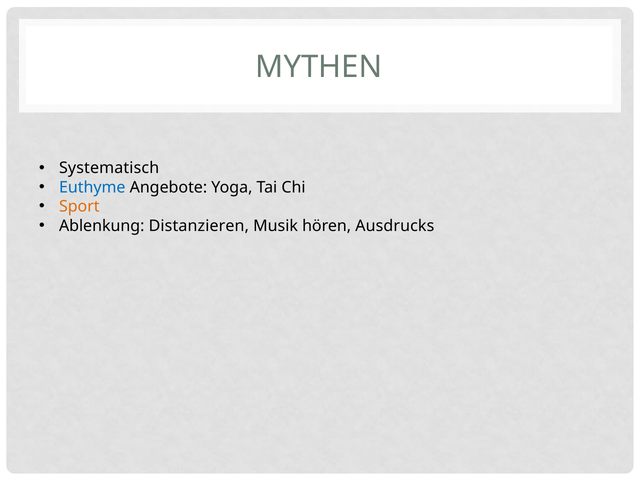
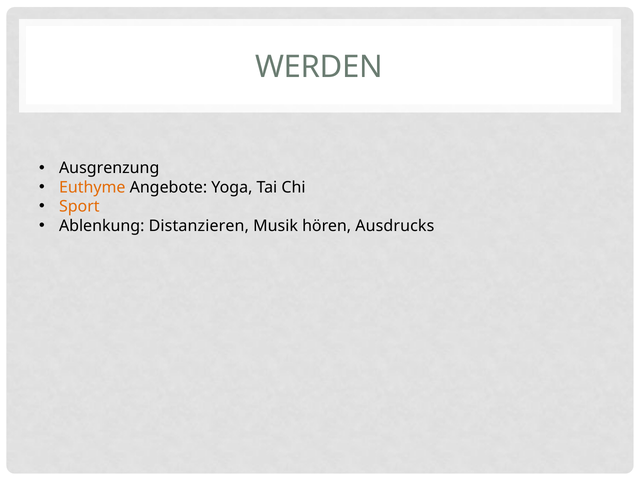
MYTHEN: MYTHEN -> WERDEN (319, 67)
Systematisch: Systematisch -> Ausgrenzung (109, 168)
Euthyme colour: blue -> orange (92, 187)
